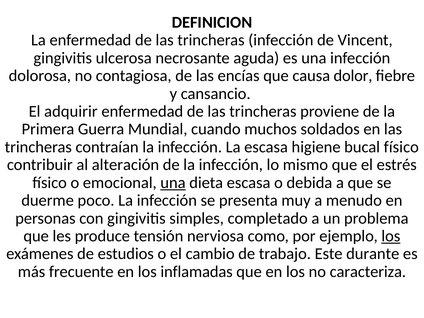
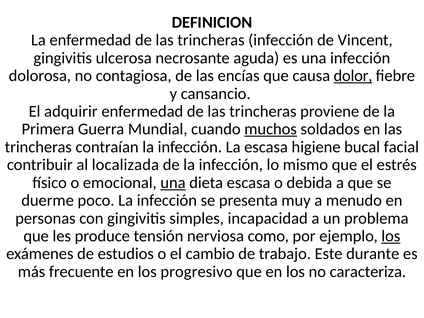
dolor underline: none -> present (353, 76)
muchos underline: none -> present (271, 129)
bucal físico: físico -> facial (401, 147)
alteración: alteración -> localizada (125, 165)
completado: completado -> incapacidad (268, 218)
inflamadas: inflamadas -> progresivo (196, 272)
